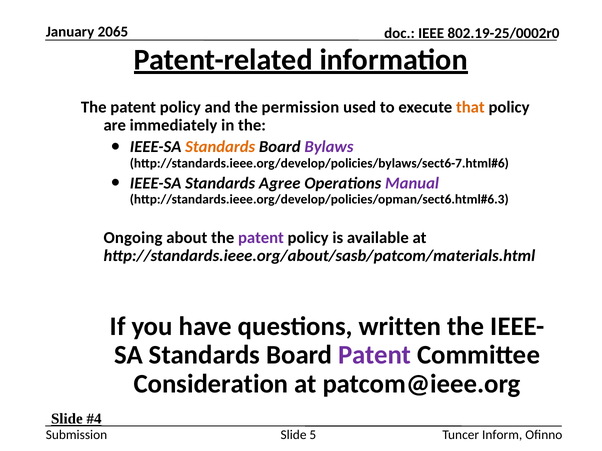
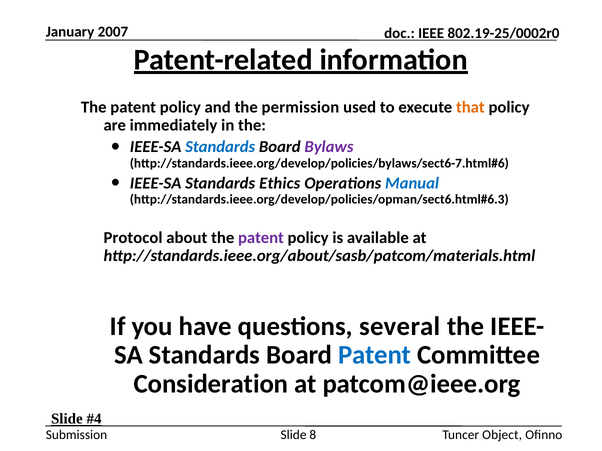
2065: 2065 -> 2007 (113, 32)
Standards colour: orange -> blue (220, 147)
Agree: Agree -> Ethics (280, 183)
Manual colour: purple -> blue (412, 183)
Ongoing: Ongoing -> Protocol (133, 238)
written: written -> several (400, 327)
Patent colour: purple -> blue (375, 355)
5: 5 -> 8 (313, 435)
Inform: Inform -> Object (502, 435)
